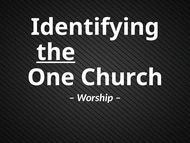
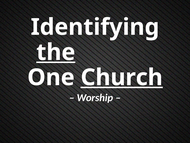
Church underline: none -> present (122, 77)
